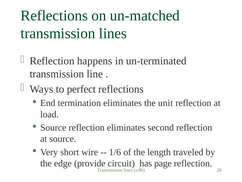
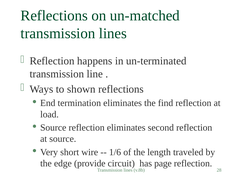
perfect: perfect -> shown (81, 89)
unit: unit -> find (166, 103)
